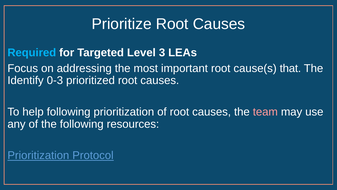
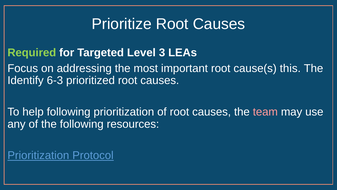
Required colour: light blue -> light green (32, 53)
that: that -> this (290, 68)
0-3: 0-3 -> 6-3 (55, 80)
